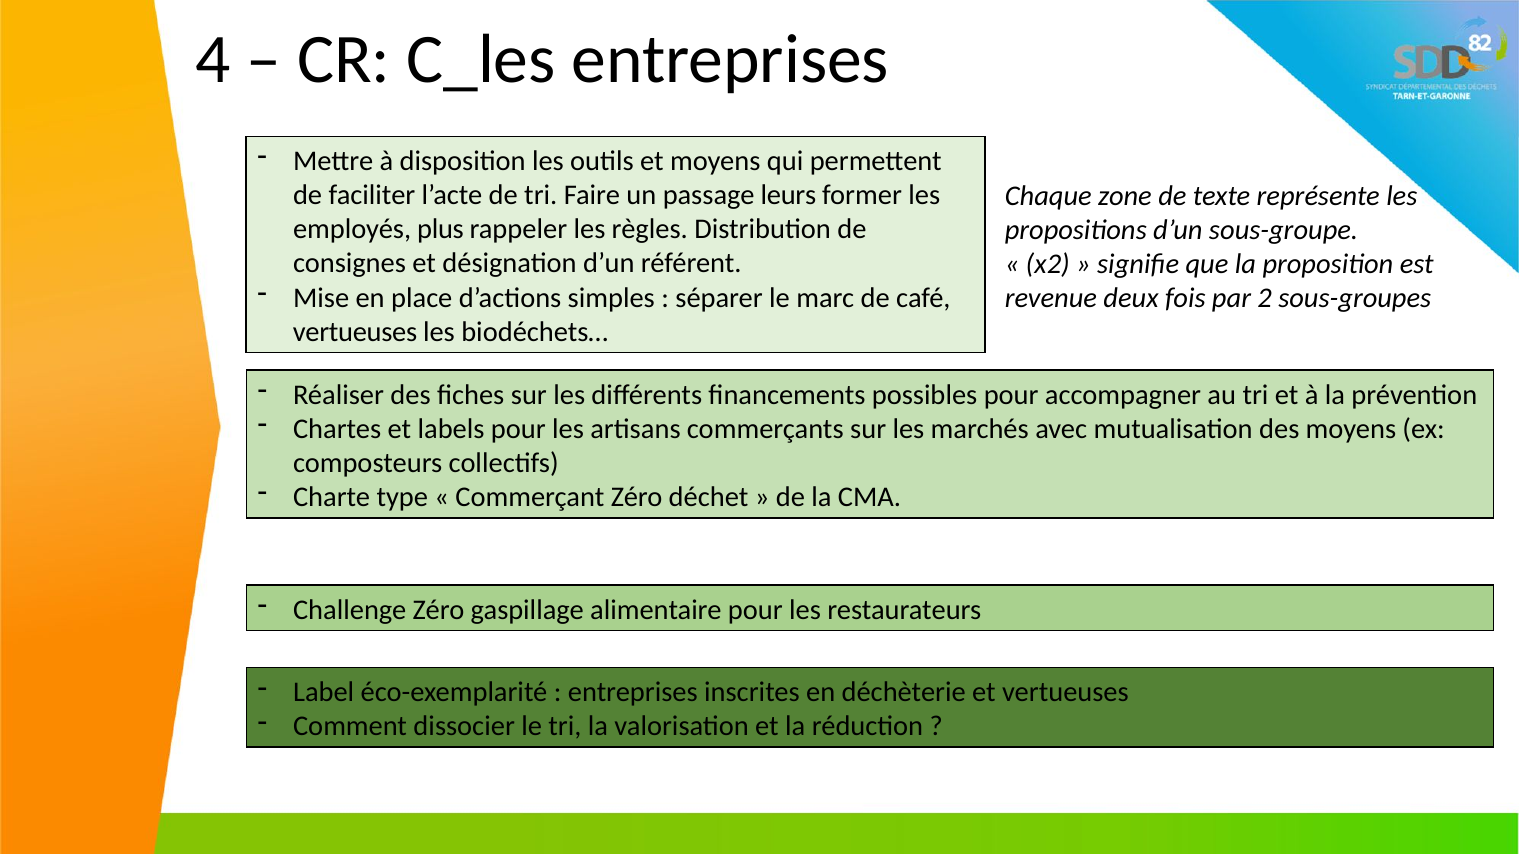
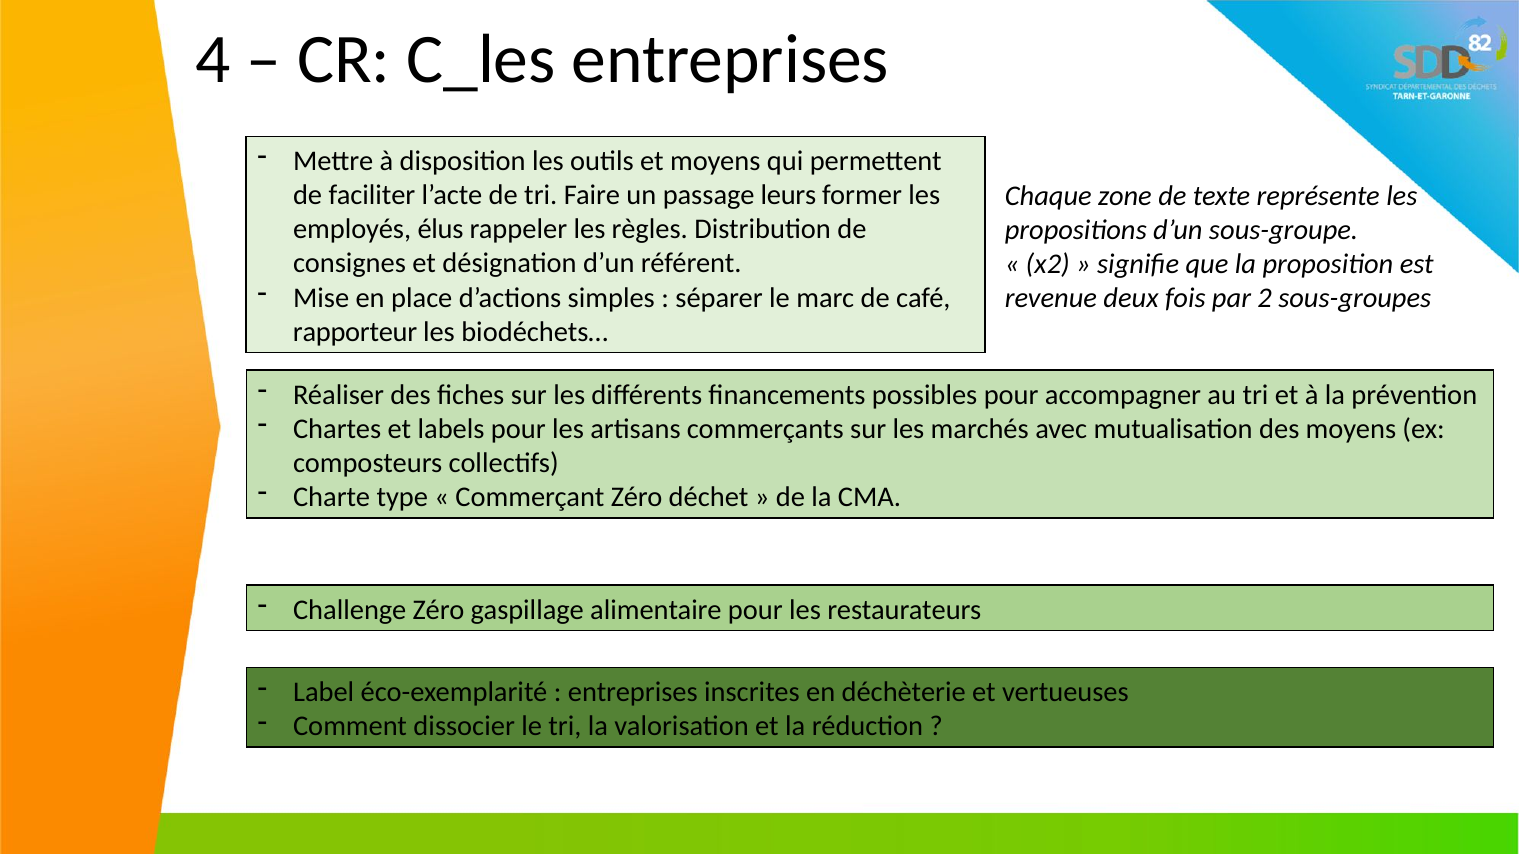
plus: plus -> élus (441, 229)
vertueuses: vertueuses -> rapporteur (355, 332)
